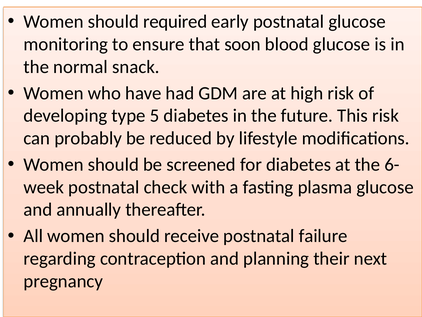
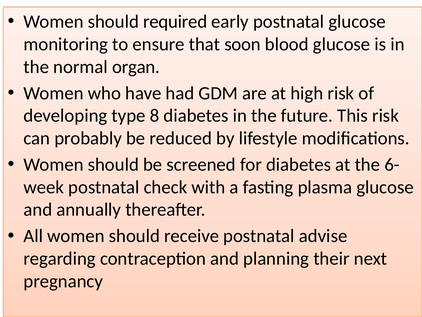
snack: snack -> organ (136, 67)
5: 5 -> 8 (155, 116)
failure: failure -> advise (323, 236)
